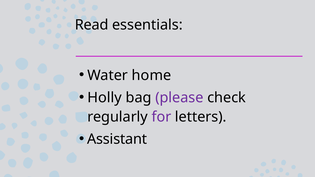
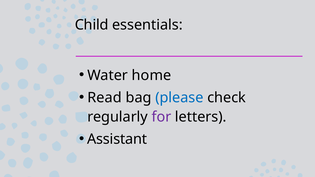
Read: Read -> Child (92, 25)
Holly: Holly -> Read (105, 98)
please colour: purple -> blue (179, 98)
